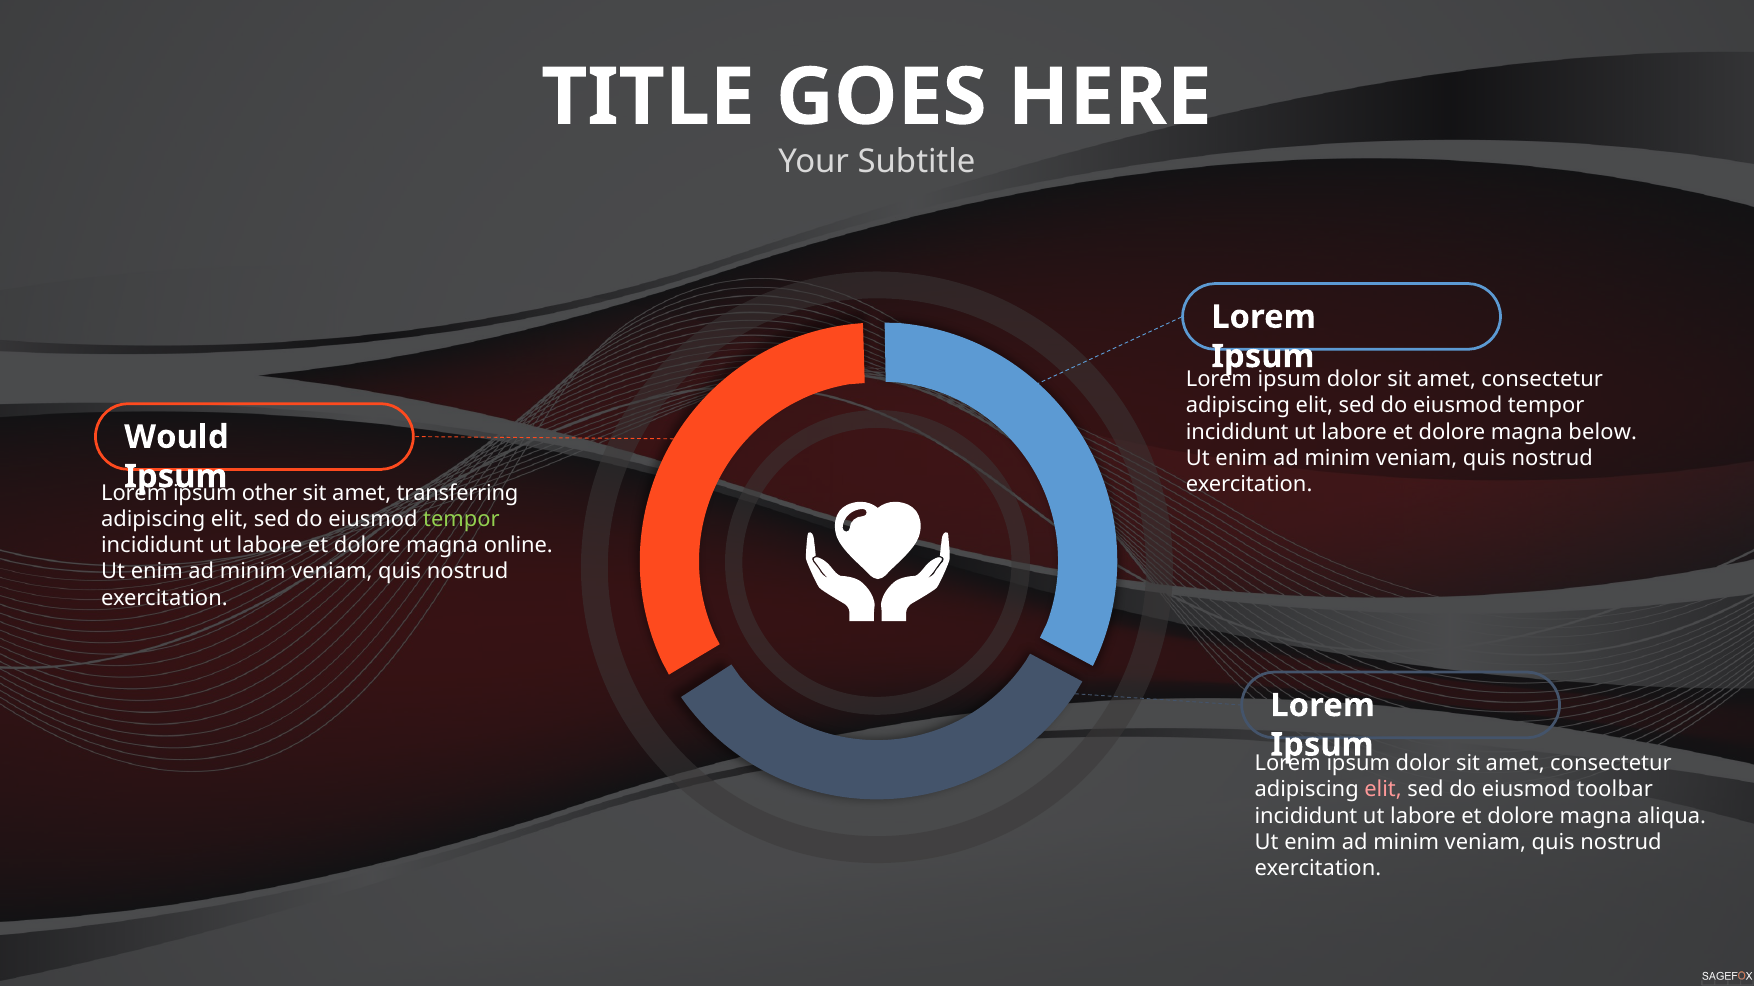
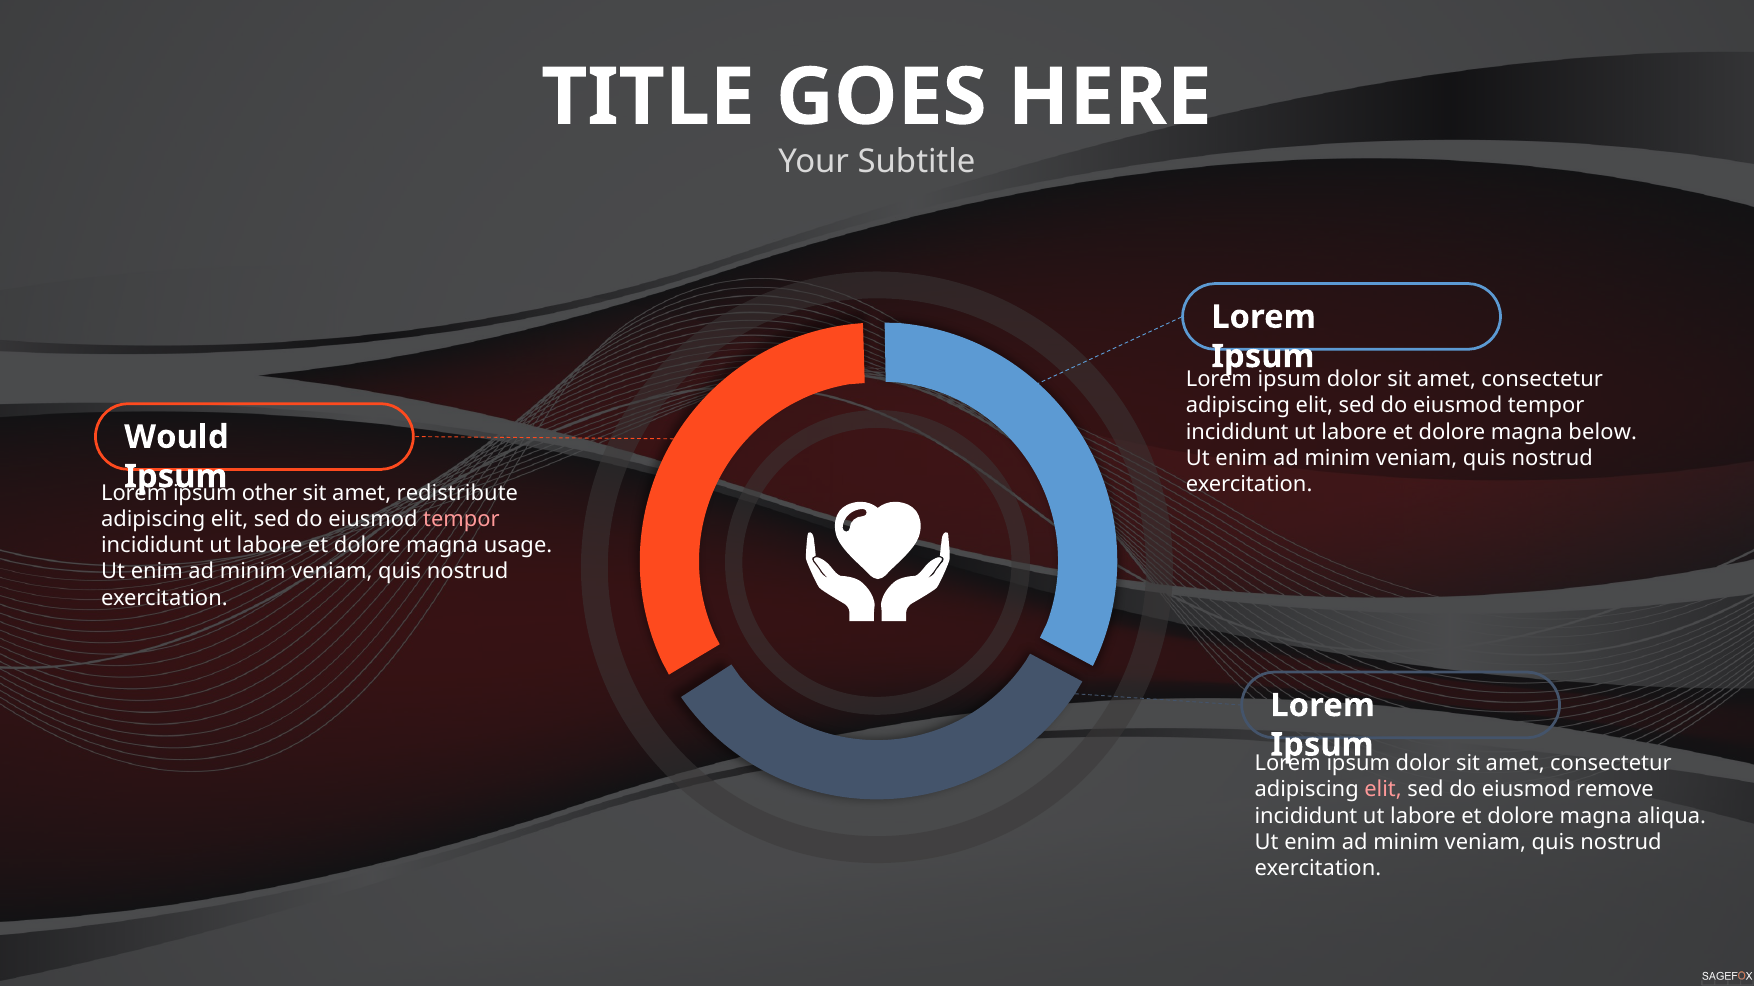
transferring: transferring -> redistribute (457, 493)
tempor colour: light green -> pink (461, 519)
online: online -> usage (518, 546)
toolbar: toolbar -> remove (1615, 790)
